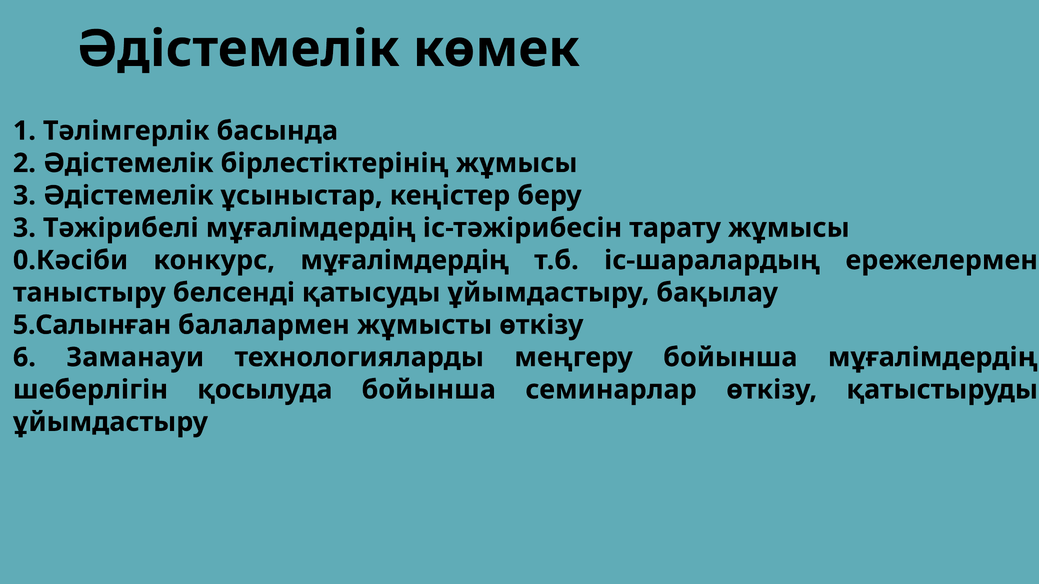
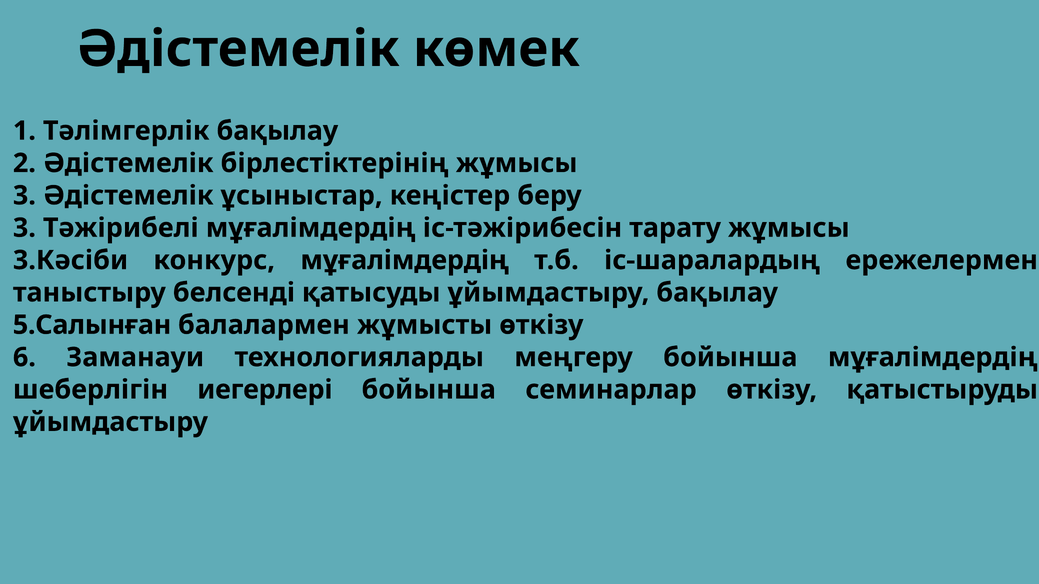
Тәлімгерлік басында: басында -> бақылау (277, 131)
0.Кәсіби: 0.Кәсіби -> 3.Кәсіби (71, 260)
қосылуда: қосылуда -> иегерлері (265, 390)
